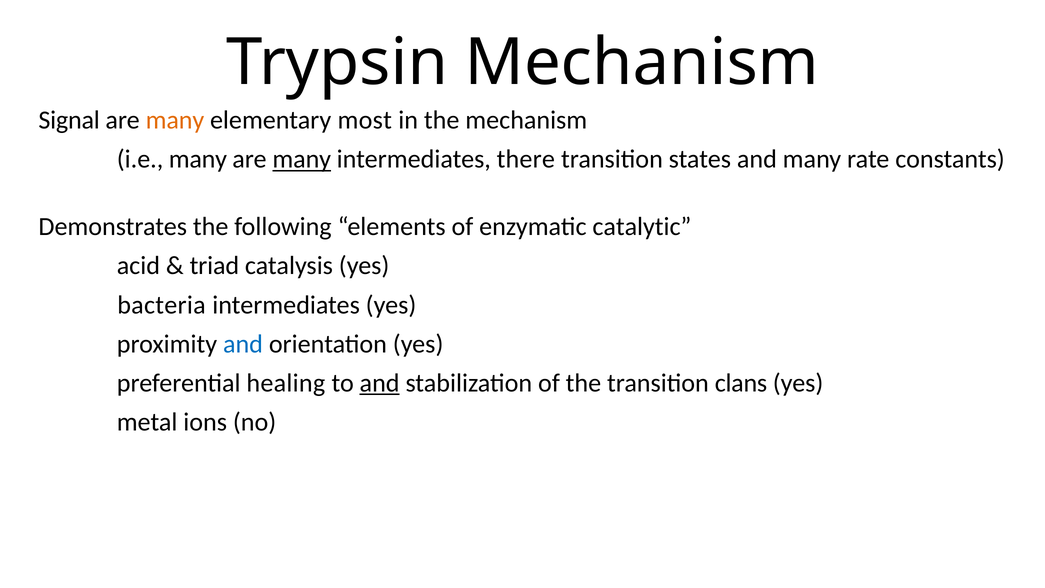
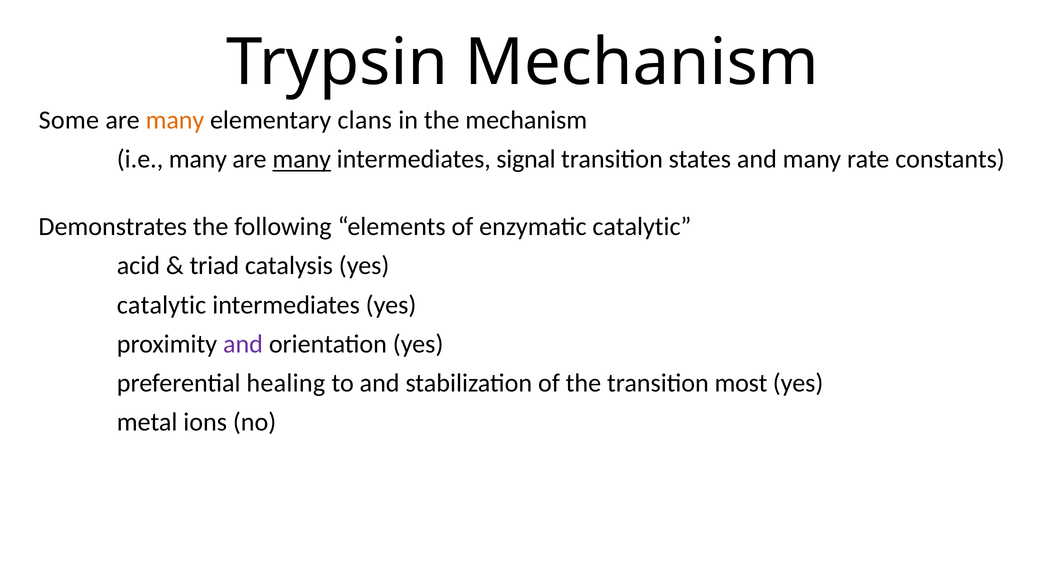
Signal: Signal -> Some (69, 120)
most: most -> clans (365, 120)
there: there -> signal (526, 159)
bacteria: bacteria -> catalytic (162, 305)
and colour: blue -> purple (243, 344)
and underline: present -> none (380, 383)
clans: clans -> most (741, 383)
